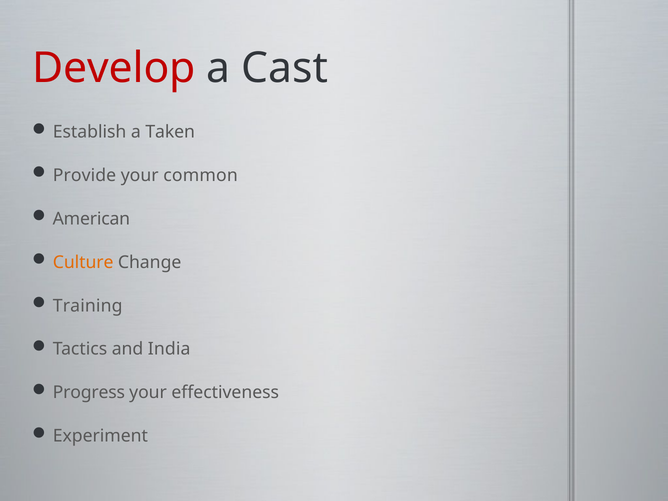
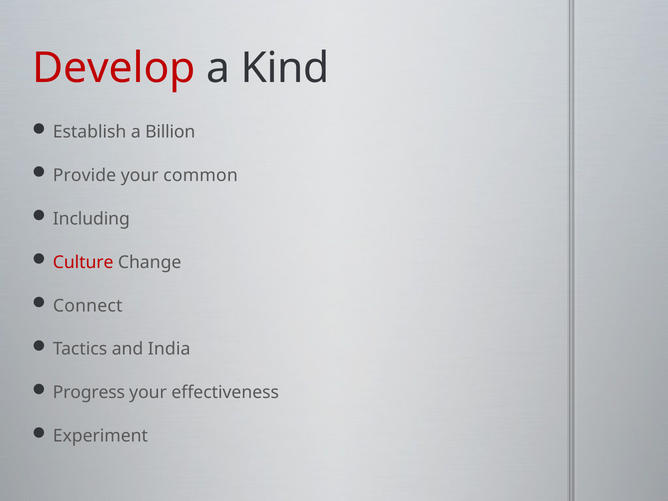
Cast: Cast -> Kind (285, 68)
Taken: Taken -> Billion (170, 132)
American: American -> Including (91, 219)
Culture colour: orange -> red (83, 262)
Training: Training -> Connect (88, 306)
